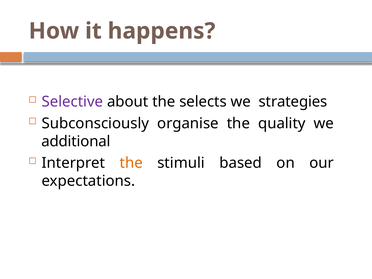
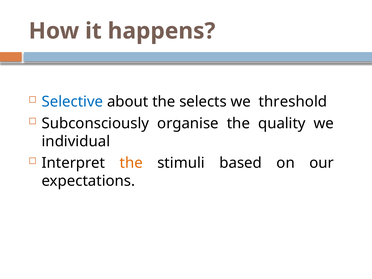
Selective colour: purple -> blue (72, 102)
strategies: strategies -> threshold (293, 102)
additional: additional -> individual (76, 141)
